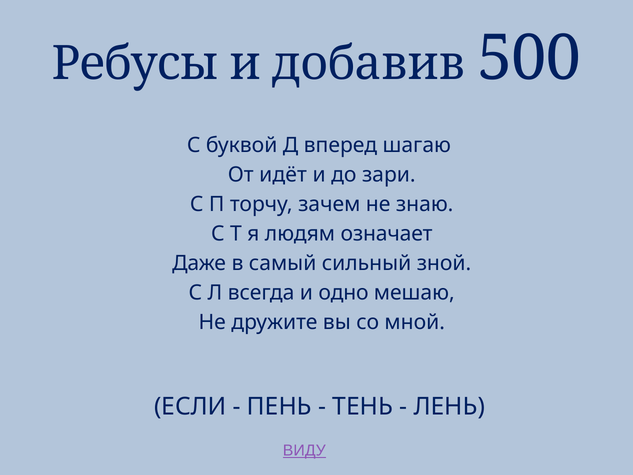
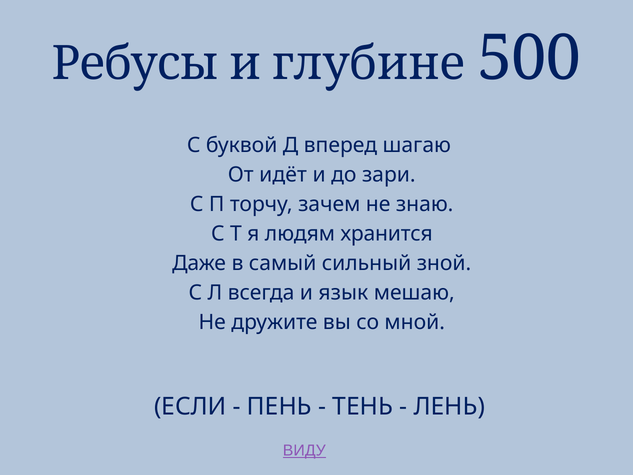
добавив: добавив -> глубине (368, 63)
означает: означает -> хранится (387, 234)
одно: одно -> язык (343, 293)
